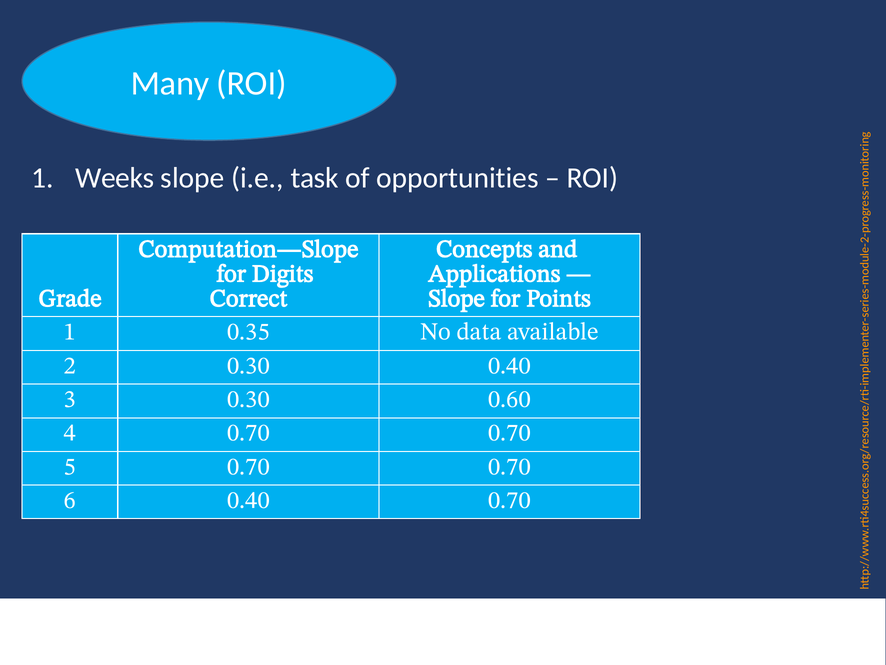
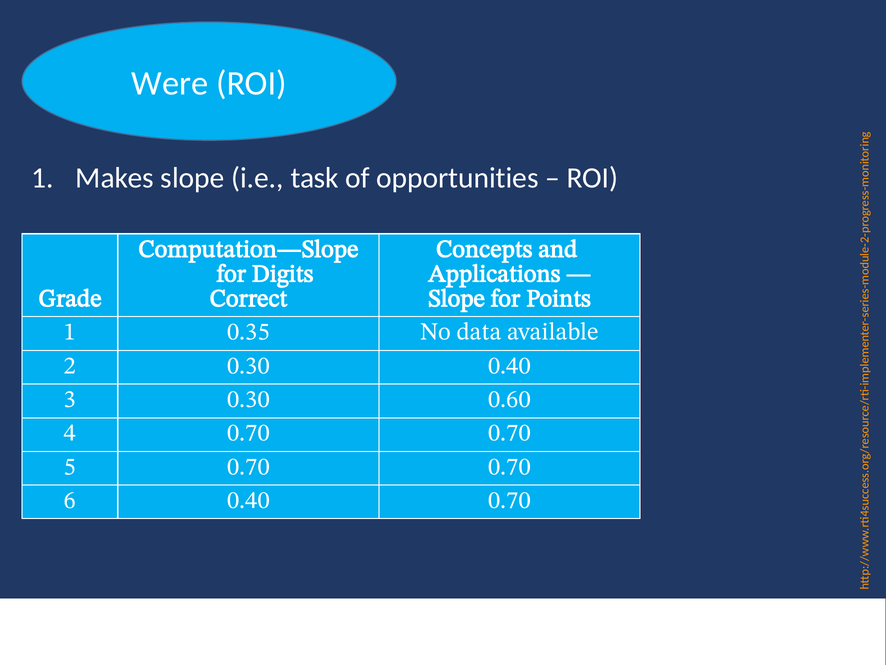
Many: Many -> Were (170, 84)
Weeks: Weeks -> Makes (115, 178)
